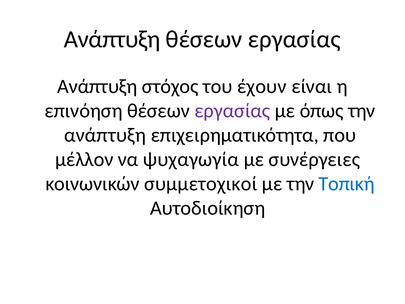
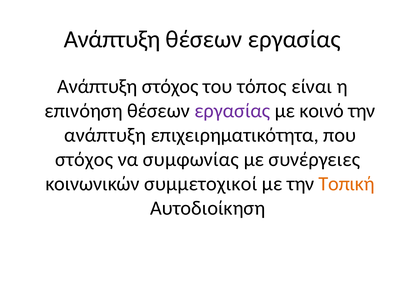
έχουν: έχουν -> τόπος (262, 86)
όπως: όπως -> κοινό (322, 111)
μέλλον: μέλλον -> στόχος (84, 159)
ψυχαγωγία: ψυχαγωγία -> συμφωνίας (191, 159)
Τοπική colour: blue -> orange (347, 184)
